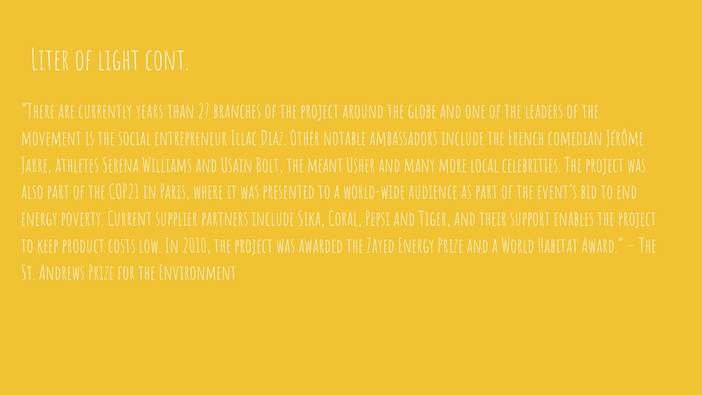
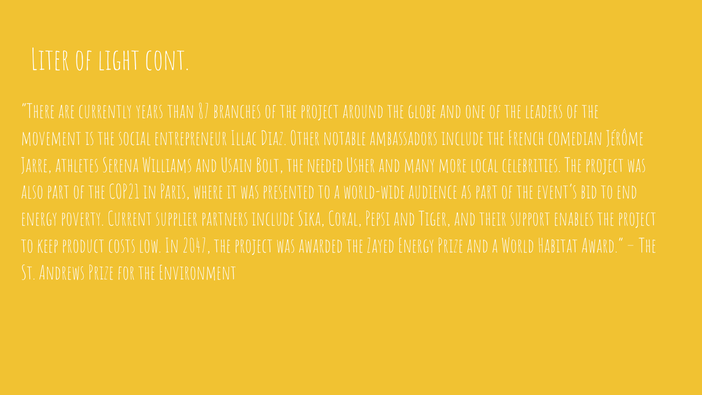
27: 27 -> 87 (204, 112)
meant: meant -> needed (325, 166)
2010: 2010 -> 2047 (196, 246)
